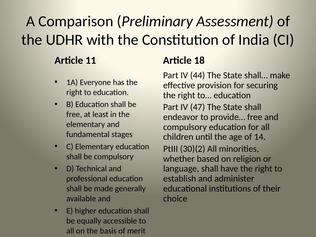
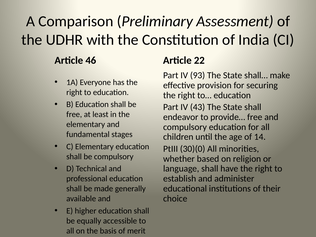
11: 11 -> 46 (91, 60)
18: 18 -> 22 (199, 60)
44: 44 -> 93 (198, 75)
47: 47 -> 43 (198, 107)
30)(2: 30)(2 -> 30)(0 (193, 149)
